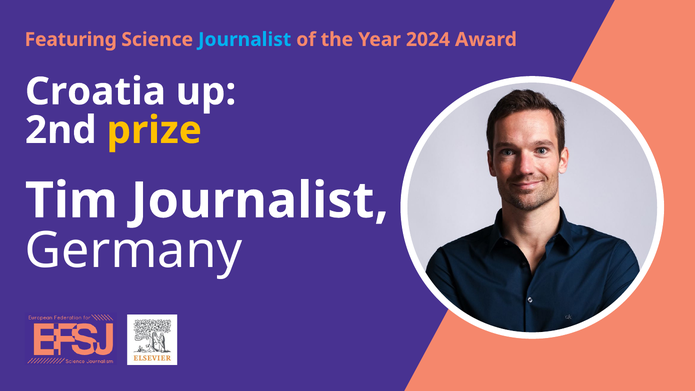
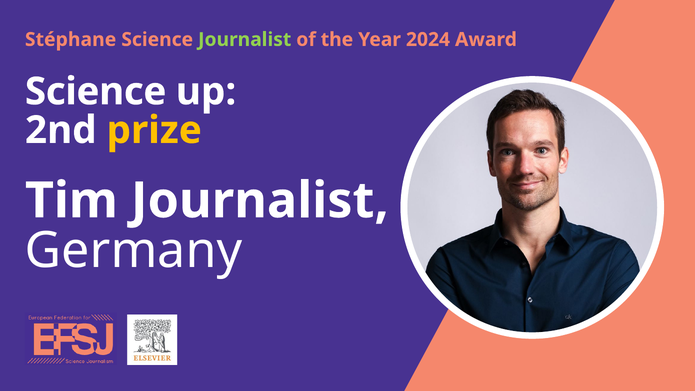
Featuring: Featuring -> Stéphane (71, 40)
Journalist colour: light blue -> light green (245, 40)
Croatia: Croatia -> Science (96, 92)
